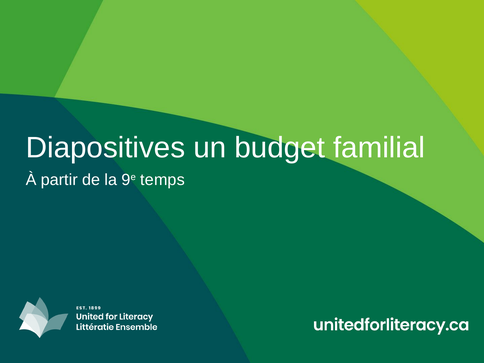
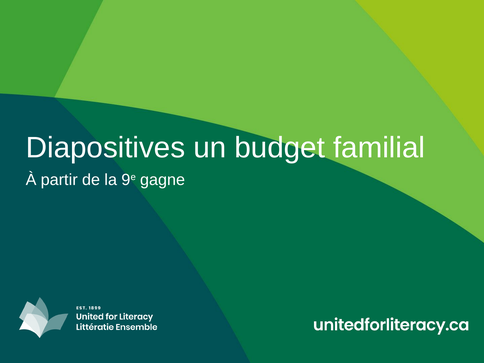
temps: temps -> gagne (163, 180)
